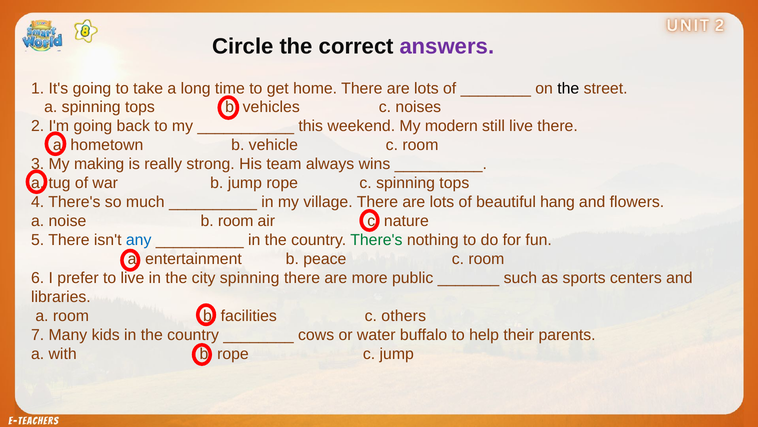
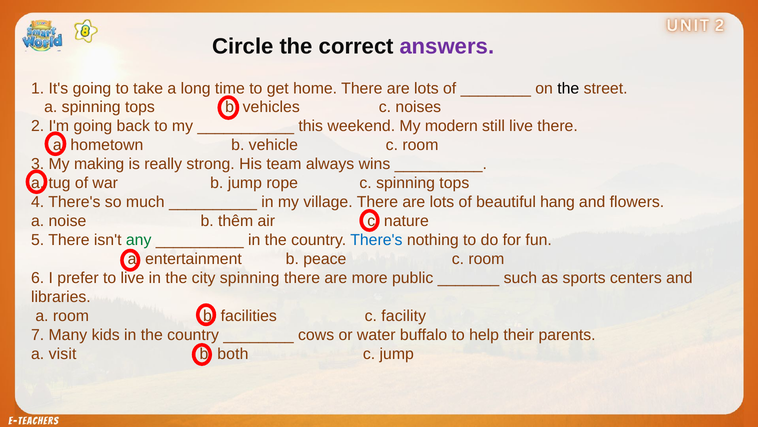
b room: room -> thêm (236, 221)
any colour: blue -> green (139, 240)
There's colour: green -> blue (376, 240)
others: others -> facility (404, 316)
with: with -> visit (63, 354)
rope: rope -> both (233, 354)
